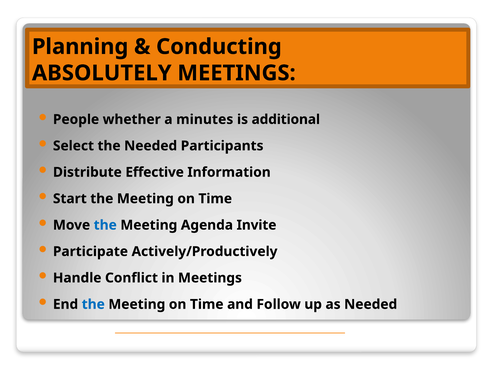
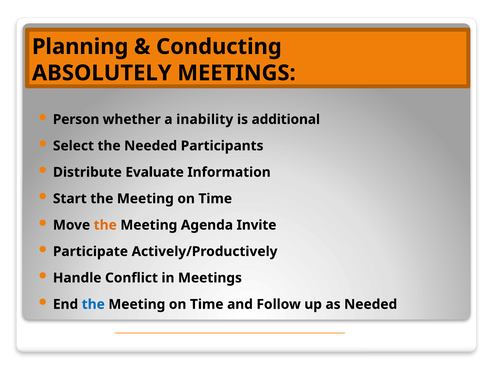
People: People -> Person (76, 119)
minutes: minutes -> inability (205, 119)
Effective: Effective -> Evaluate (155, 172)
the colour: blue -> orange (105, 225)
